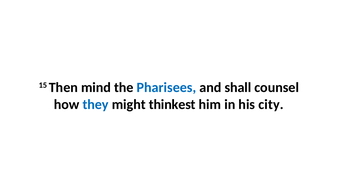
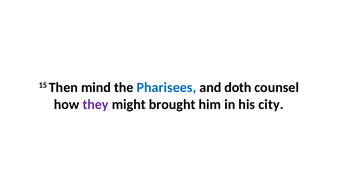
shall: shall -> doth (238, 88)
they colour: blue -> purple (96, 104)
thinkest: thinkest -> brought (172, 104)
